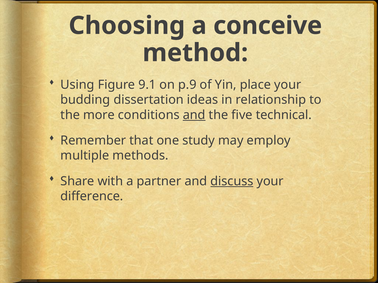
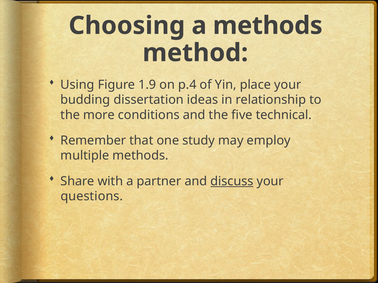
a conceive: conceive -> methods (268, 26)
9.1: 9.1 -> 1.9 (147, 85)
p.9: p.9 -> p.4 (187, 85)
and underline: present -> none (194, 115)
difference: difference -> questions (92, 197)
